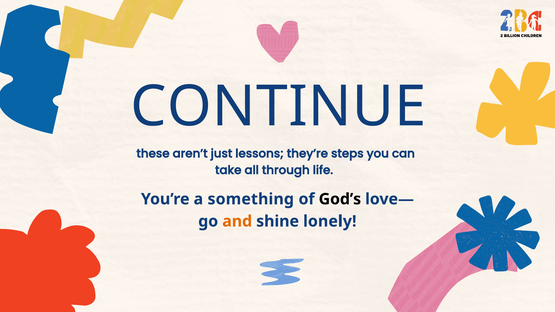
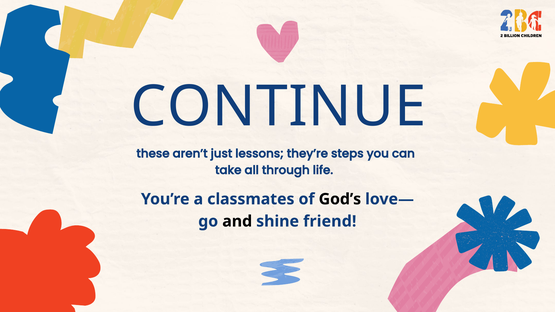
something: something -> classmates (251, 199)
and colour: orange -> black (237, 221)
lonely: lonely -> friend (330, 221)
